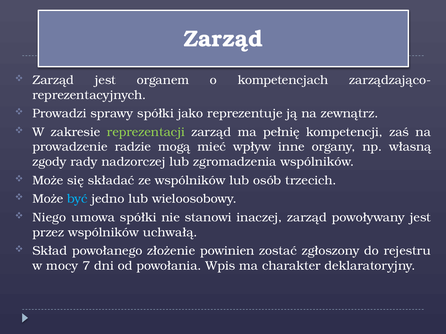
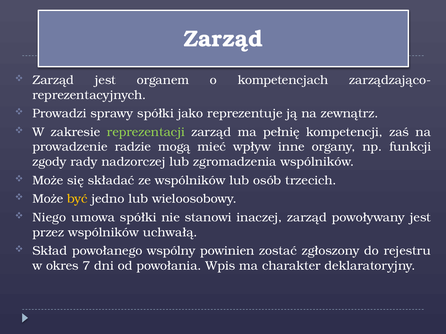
własną: własną -> funkcji (410, 147)
być colour: light blue -> yellow (77, 199)
złożenie: złożenie -> wspólny (171, 251)
mocy: mocy -> okres (62, 266)
